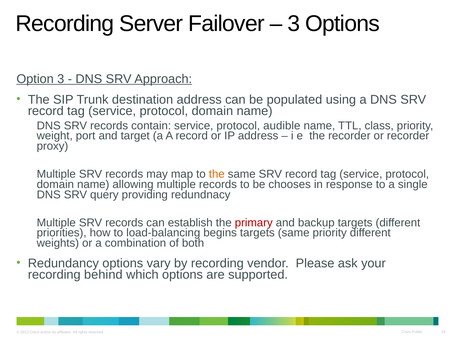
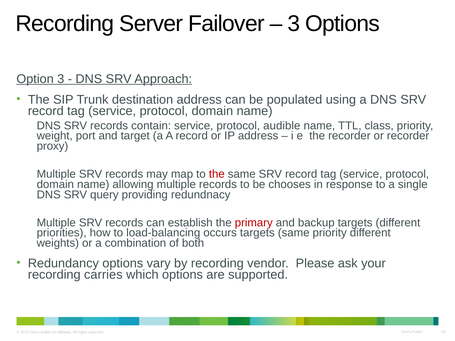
the colour: orange -> red (217, 174)
begins: begins -> occurs (220, 233)
behind: behind -> carries (103, 275)
